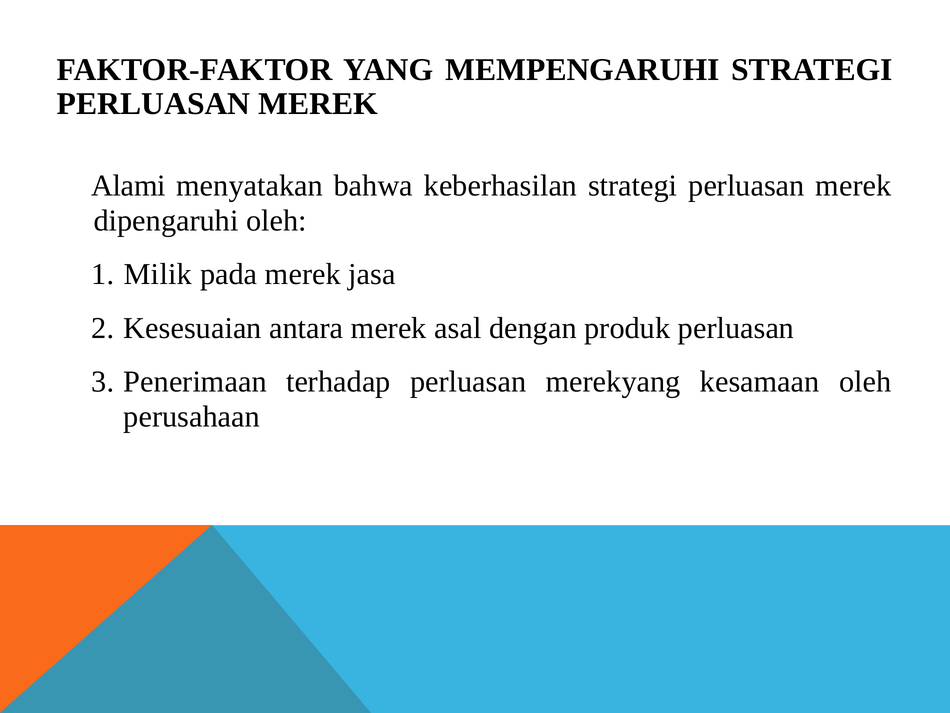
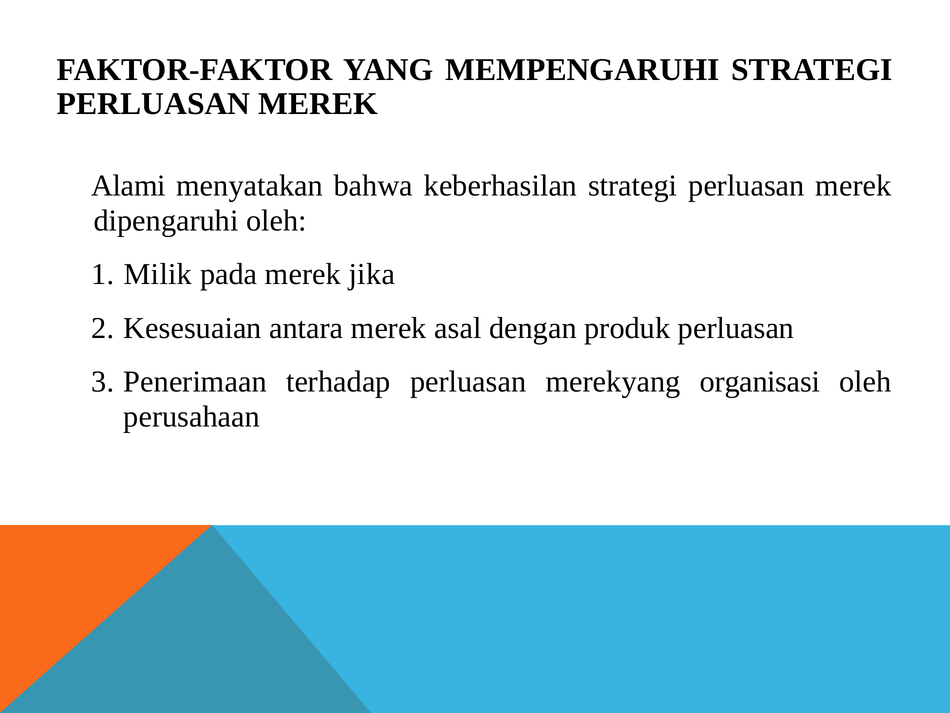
jasa: jasa -> jika (372, 274)
kesamaan: kesamaan -> organisasi (760, 382)
